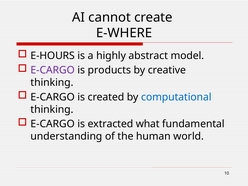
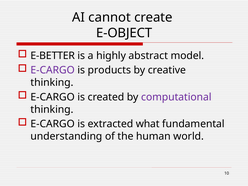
E-WHERE: E-WHERE -> E-OBJECT (124, 33)
E-HOURS: E-HOURS -> E-BETTER (53, 56)
computational colour: blue -> purple (176, 97)
